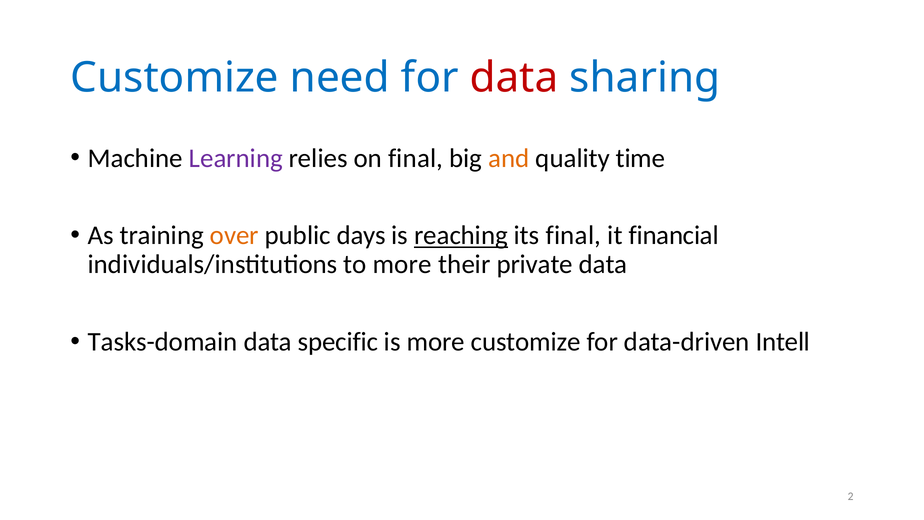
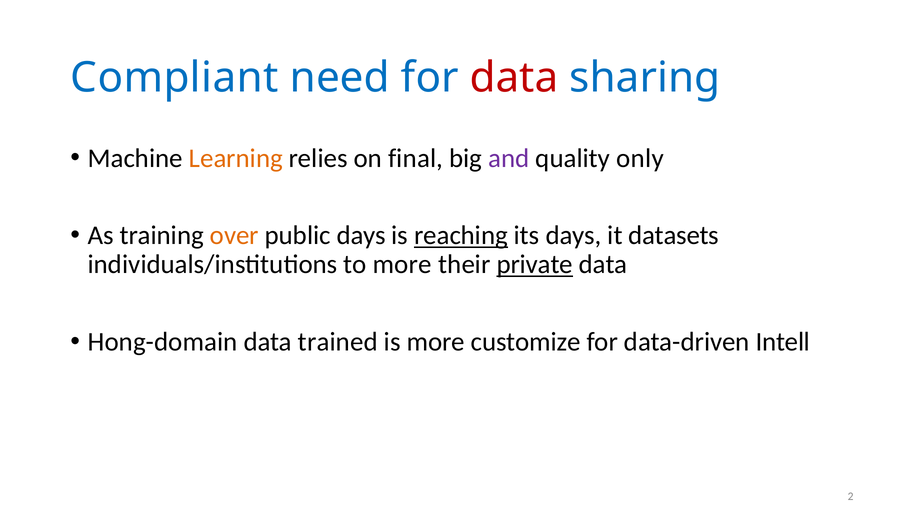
Customize: Customize -> Compliant (174, 78)
Learning colour: purple -> orange (236, 158)
and colour: orange -> purple (509, 158)
time: time -> only (640, 158)
its final: final -> days (574, 235)
financial: financial -> datasets (674, 235)
private underline: none -> present (535, 264)
Tasks-domain: Tasks-domain -> Hong-domain (163, 342)
specific: specific -> trained (338, 342)
